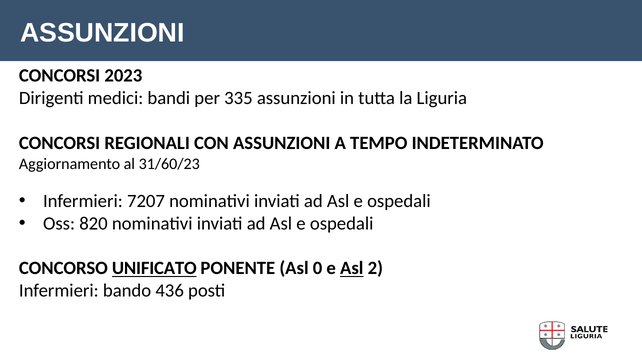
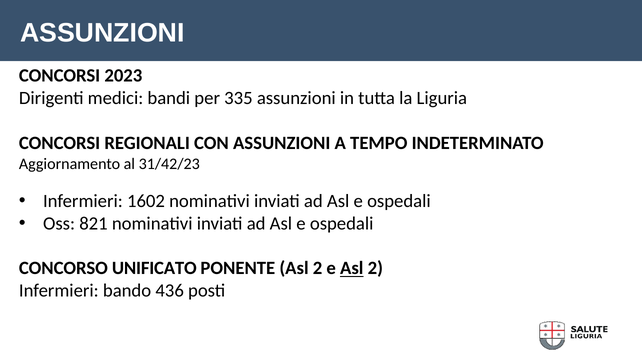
31/60/23: 31/60/23 -> 31/42/23 (169, 164)
7207: 7207 -> 1602 (146, 201)
820: 820 -> 821 (93, 223)
UNIFICATO underline: present -> none (154, 268)
PONENTE Asl 0: 0 -> 2 (318, 268)
